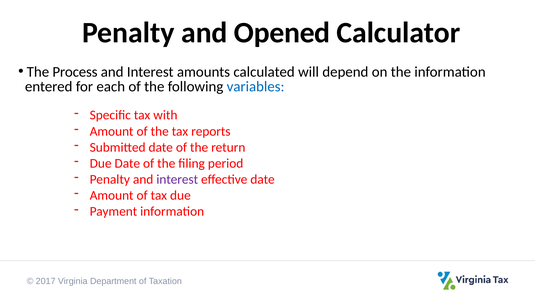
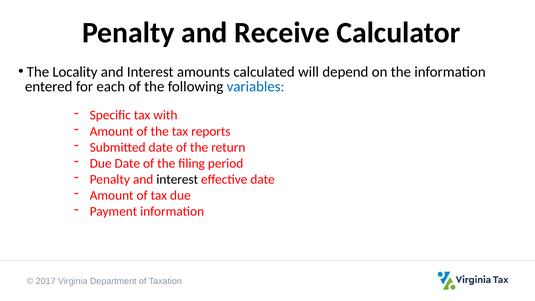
Opened: Opened -> Receive (282, 33)
Process: Process -> Locality (75, 72)
interest colour: purple -> black (177, 180)
